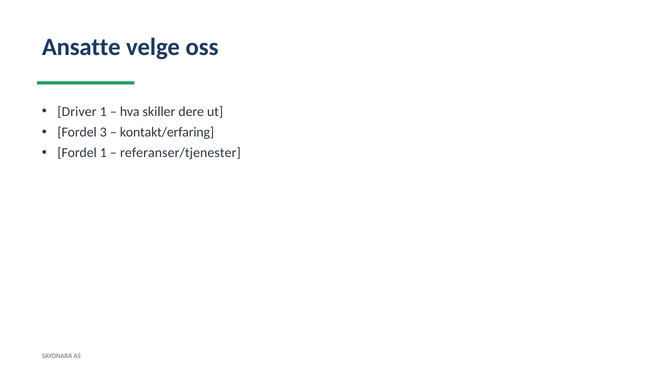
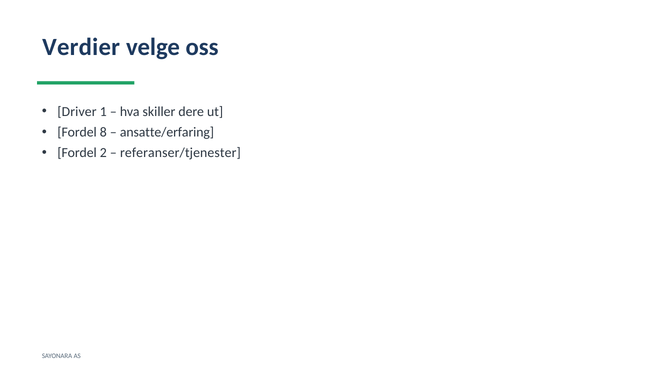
Ansatte: Ansatte -> Verdier (81, 47)
3: 3 -> 8 (103, 132)
kontakt/erfaring: kontakt/erfaring -> ansatte/erfaring (167, 132)
Fordel 1: 1 -> 2 (103, 153)
